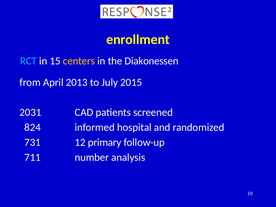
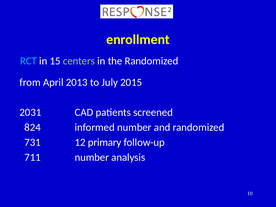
centers colour: yellow -> light green (79, 61)
the Diakonessen: Diakonessen -> Randomized (152, 61)
informed hospital: hospital -> number (134, 127)
